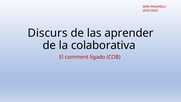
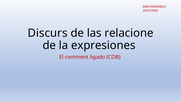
aprender: aprender -> relacione (129, 33)
colaborativa: colaborativa -> expresiones (103, 45)
